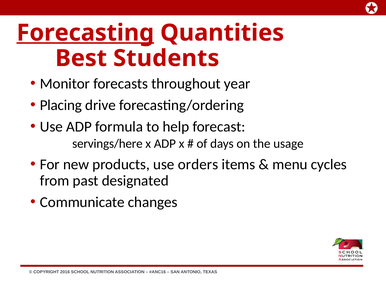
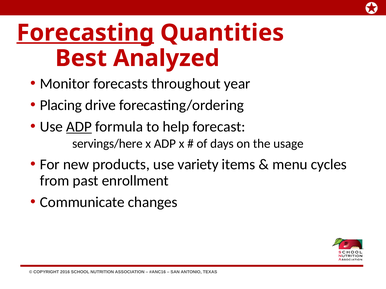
Students: Students -> Analyzed (166, 58)
ADP underline: none -> present (79, 127)
orders: orders -> variety (198, 165)
designated: designated -> enrollment (135, 181)
